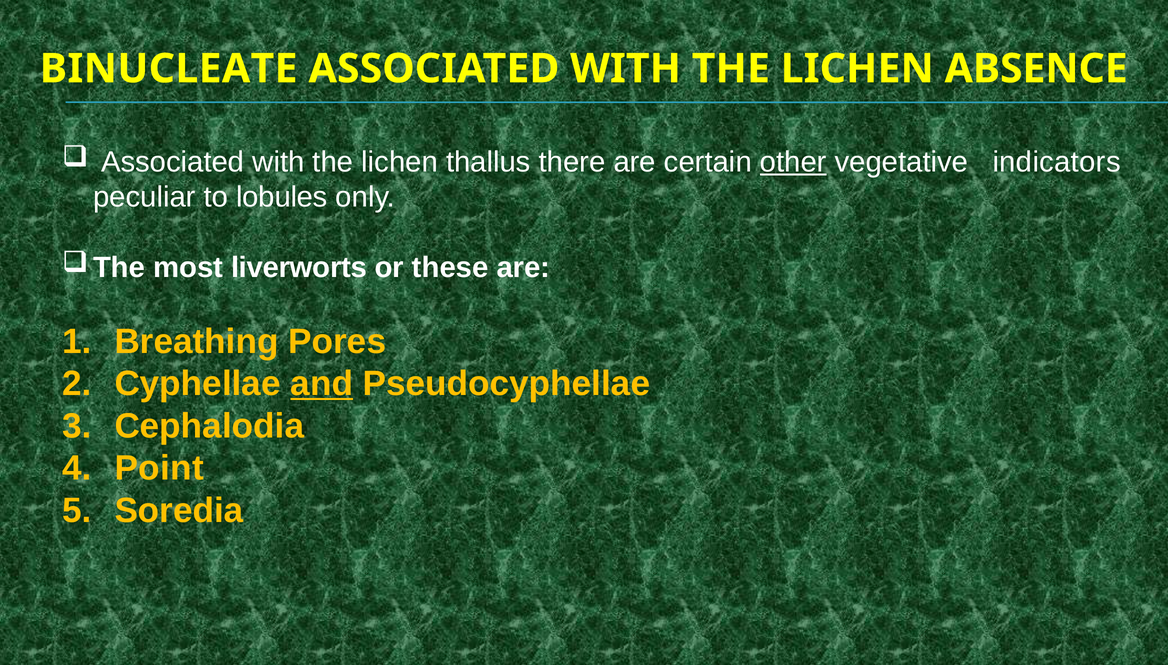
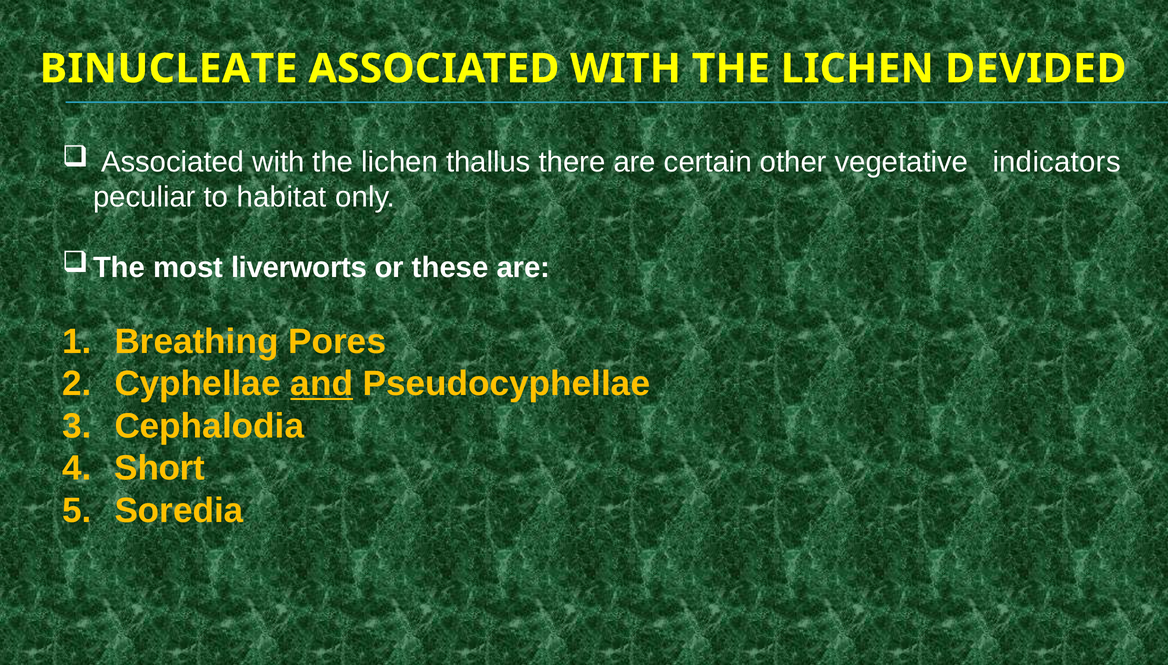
ABSENCE: ABSENCE -> DEVIDED (1036, 69)
other underline: present -> none (793, 162)
lobules: lobules -> habitat (282, 197)
Point: Point -> Short (160, 469)
